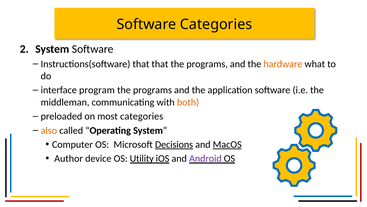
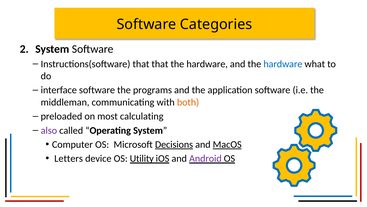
programs: programs -> hardware (207, 64)
hardware colour: orange -> blue (283, 64)
interface program: program -> software (97, 90)
most categories: categories -> calculating (142, 116)
also colour: orange -> purple (49, 130)
Author: Author -> Letters (69, 158)
